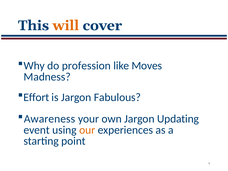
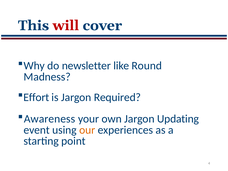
will colour: orange -> red (66, 26)
profession: profession -> newsletter (86, 66)
Moves: Moves -> Round (147, 66)
Fabulous: Fabulous -> Required (117, 97)
